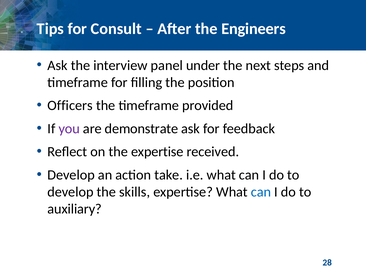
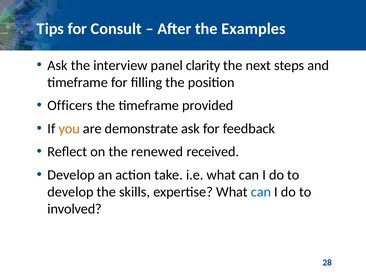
Engineers: Engineers -> Examples (253, 29)
under: under -> clarity (203, 65)
you colour: purple -> orange (69, 129)
the expertise: expertise -> renewed (157, 152)
auxiliary: auxiliary -> involved (75, 209)
